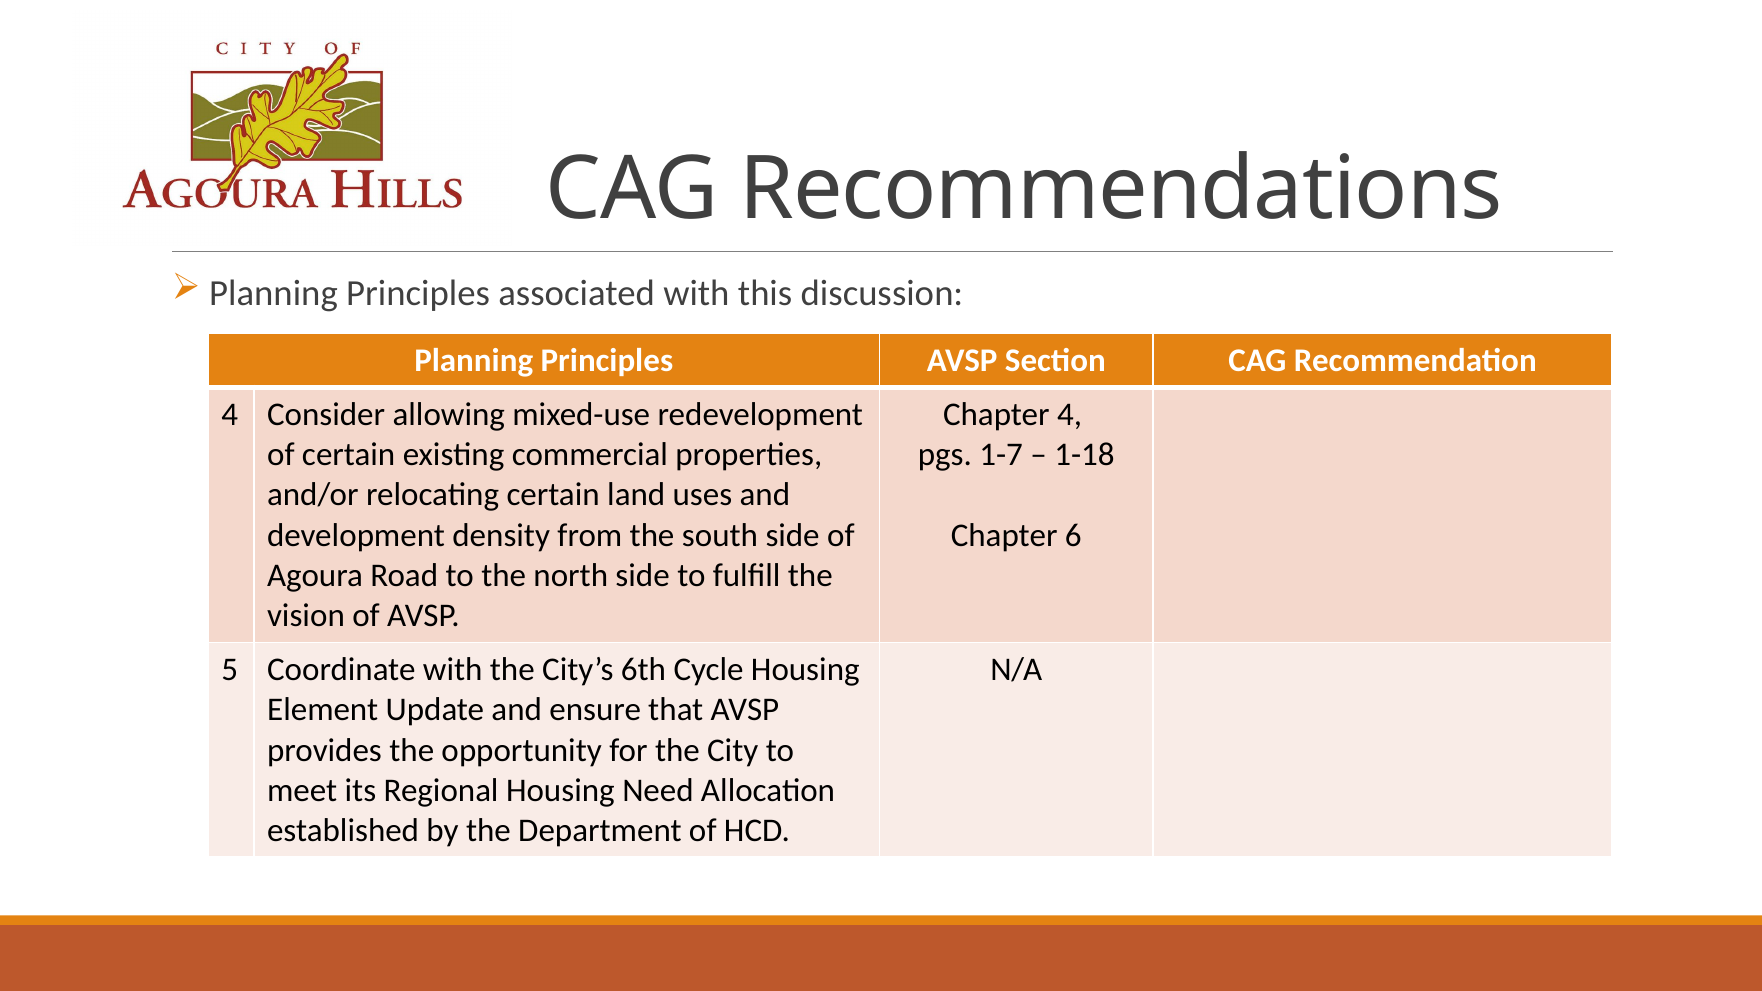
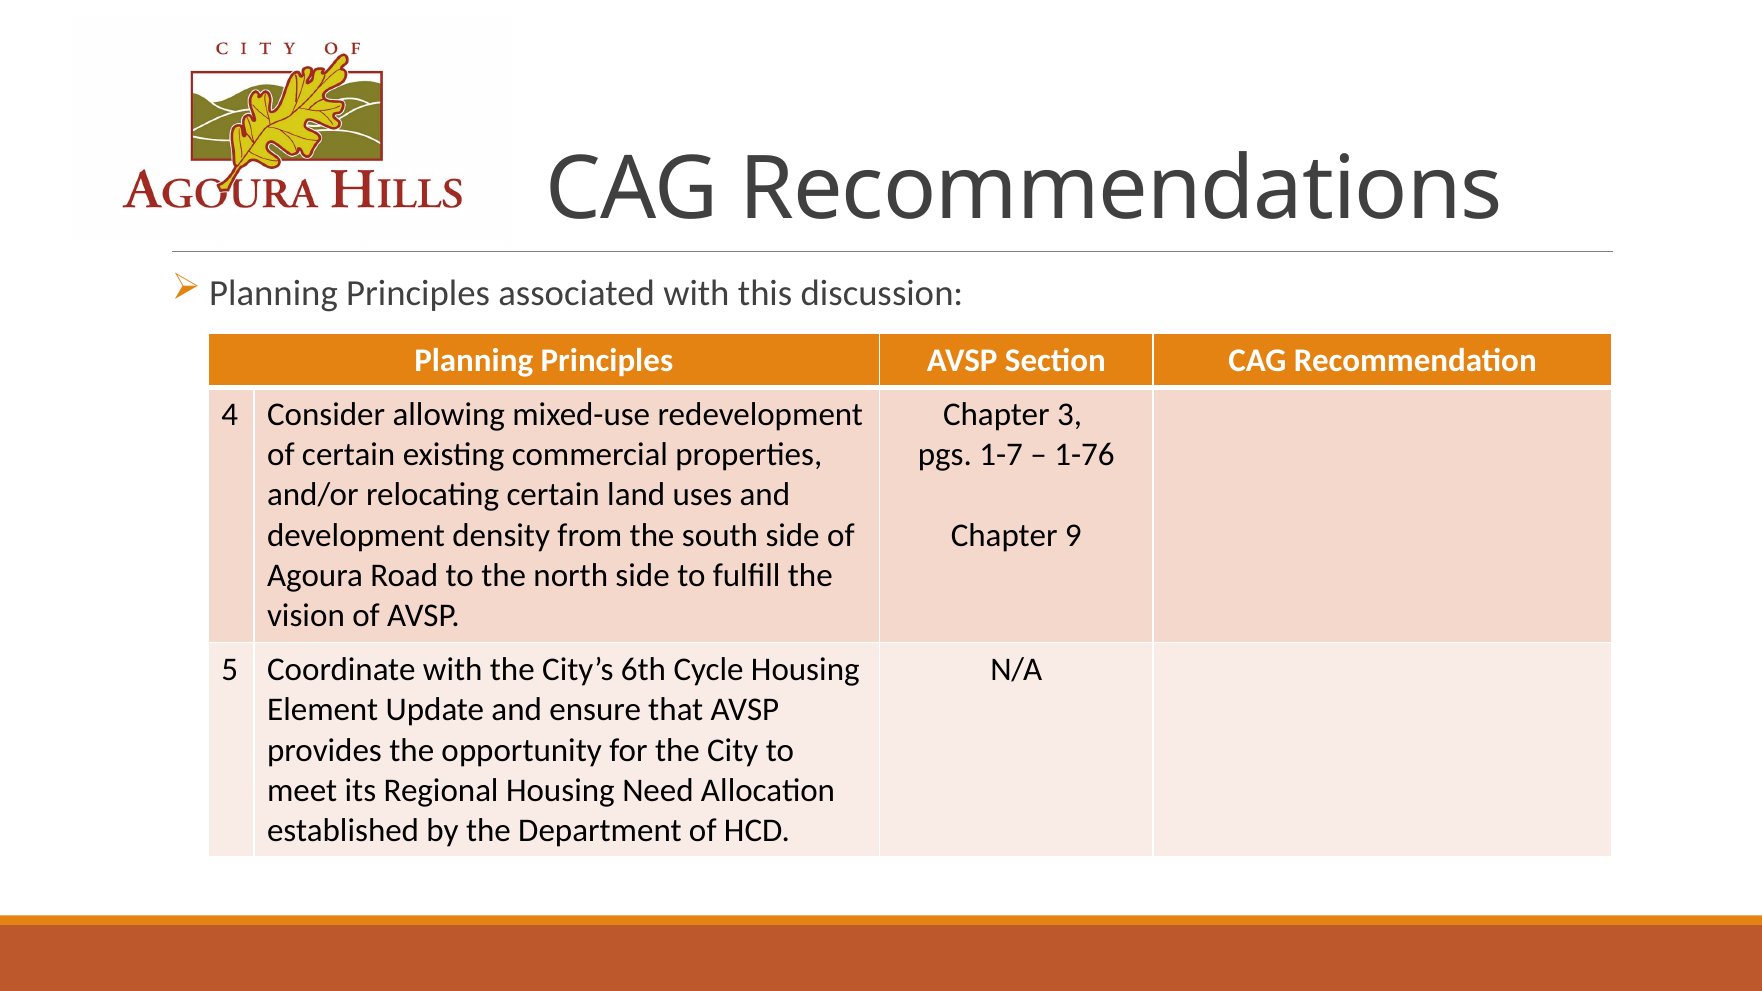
Chapter 4: 4 -> 3 (1070, 414)
1-18: 1-18 -> 1-76 (1084, 455)
6: 6 -> 9 (1073, 535)
